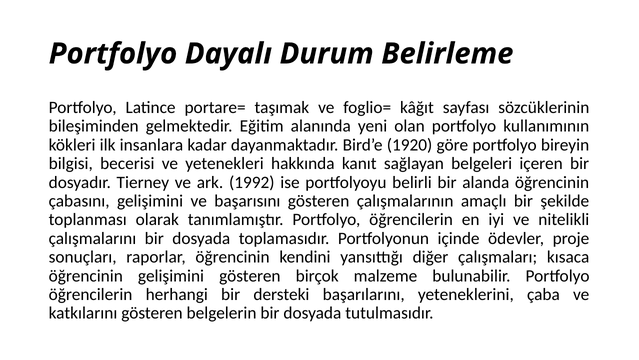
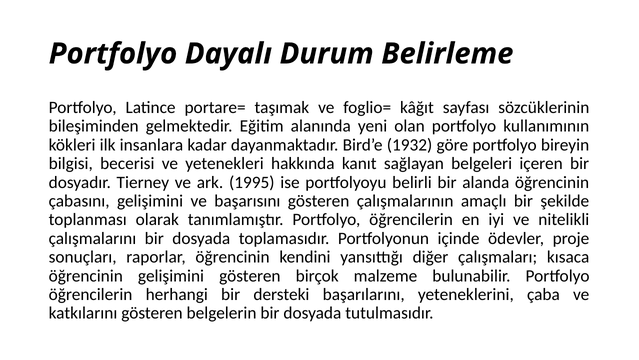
1920: 1920 -> 1932 (410, 145)
1992: 1992 -> 1995 (252, 182)
